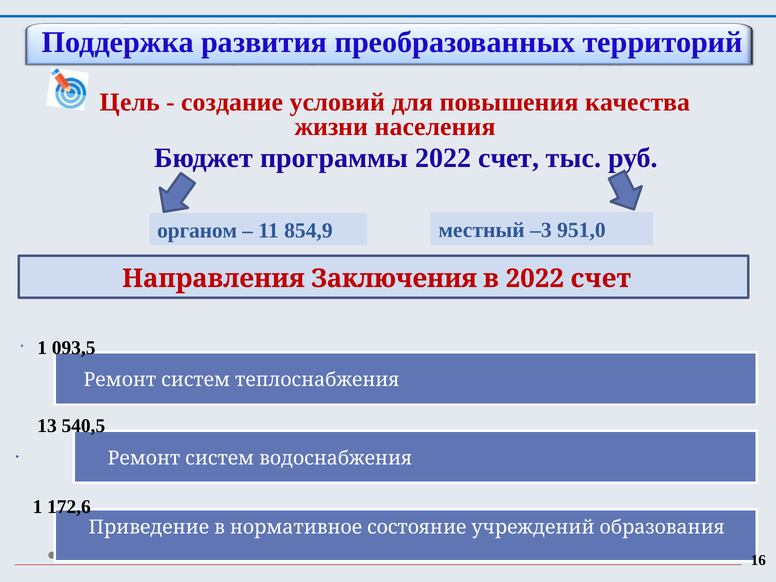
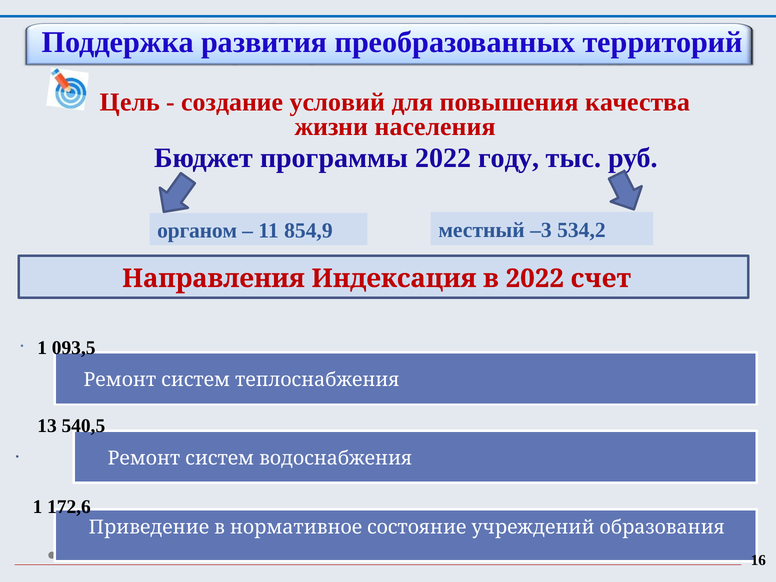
программы 2022 счет: счет -> году (509, 158)
951,0: 951,0 -> 534,2 (581, 230)
Заключения: Заключения -> Индексация (394, 279)
